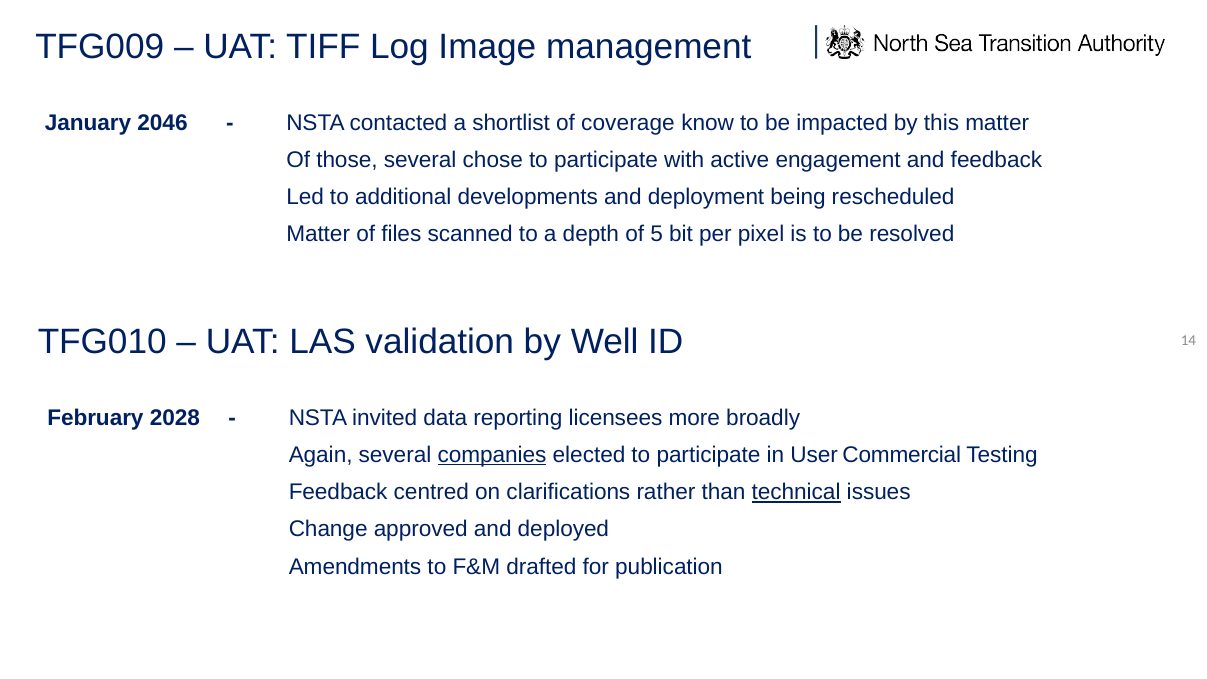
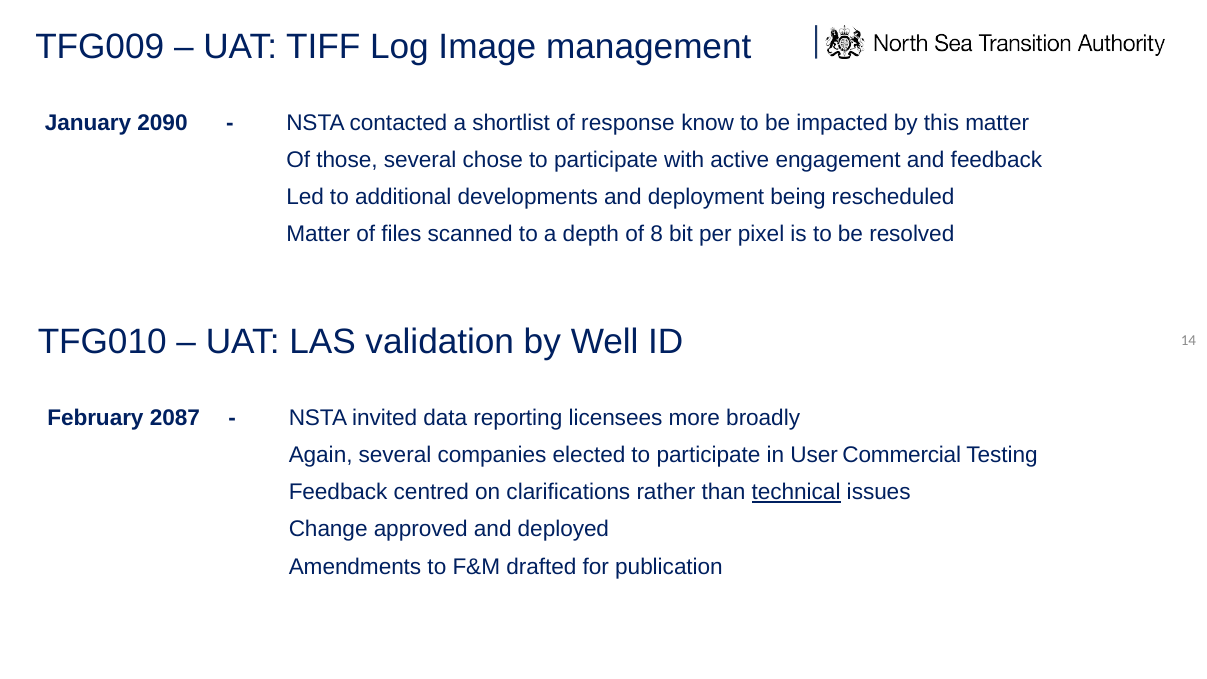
2046: 2046 -> 2090 (162, 123)
coverage: coverage -> response (628, 123)
5: 5 -> 8 (657, 235)
2028: 2028 -> 2087 (175, 418)
companies underline: present -> none (492, 455)
